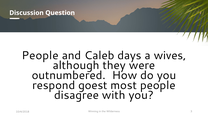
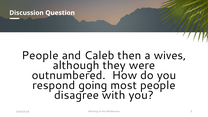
days: days -> then (129, 55)
goest: goest -> going (93, 85)
